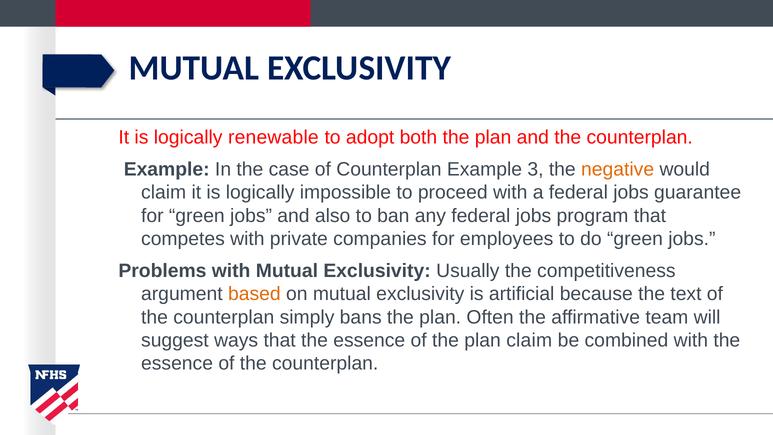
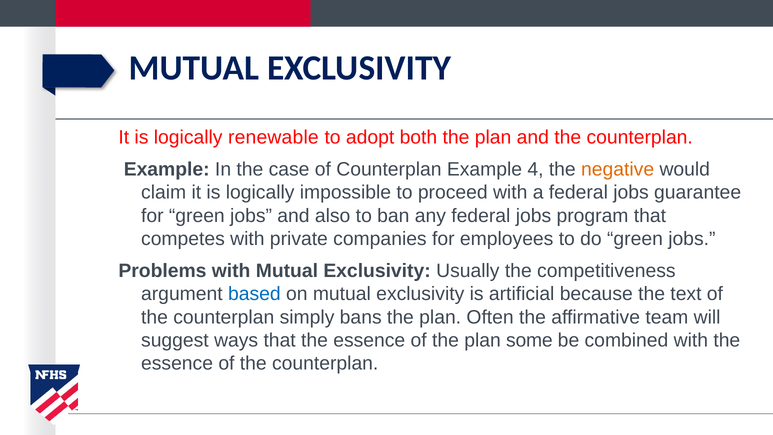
3: 3 -> 4 (535, 169)
based colour: orange -> blue (254, 294)
plan claim: claim -> some (529, 340)
